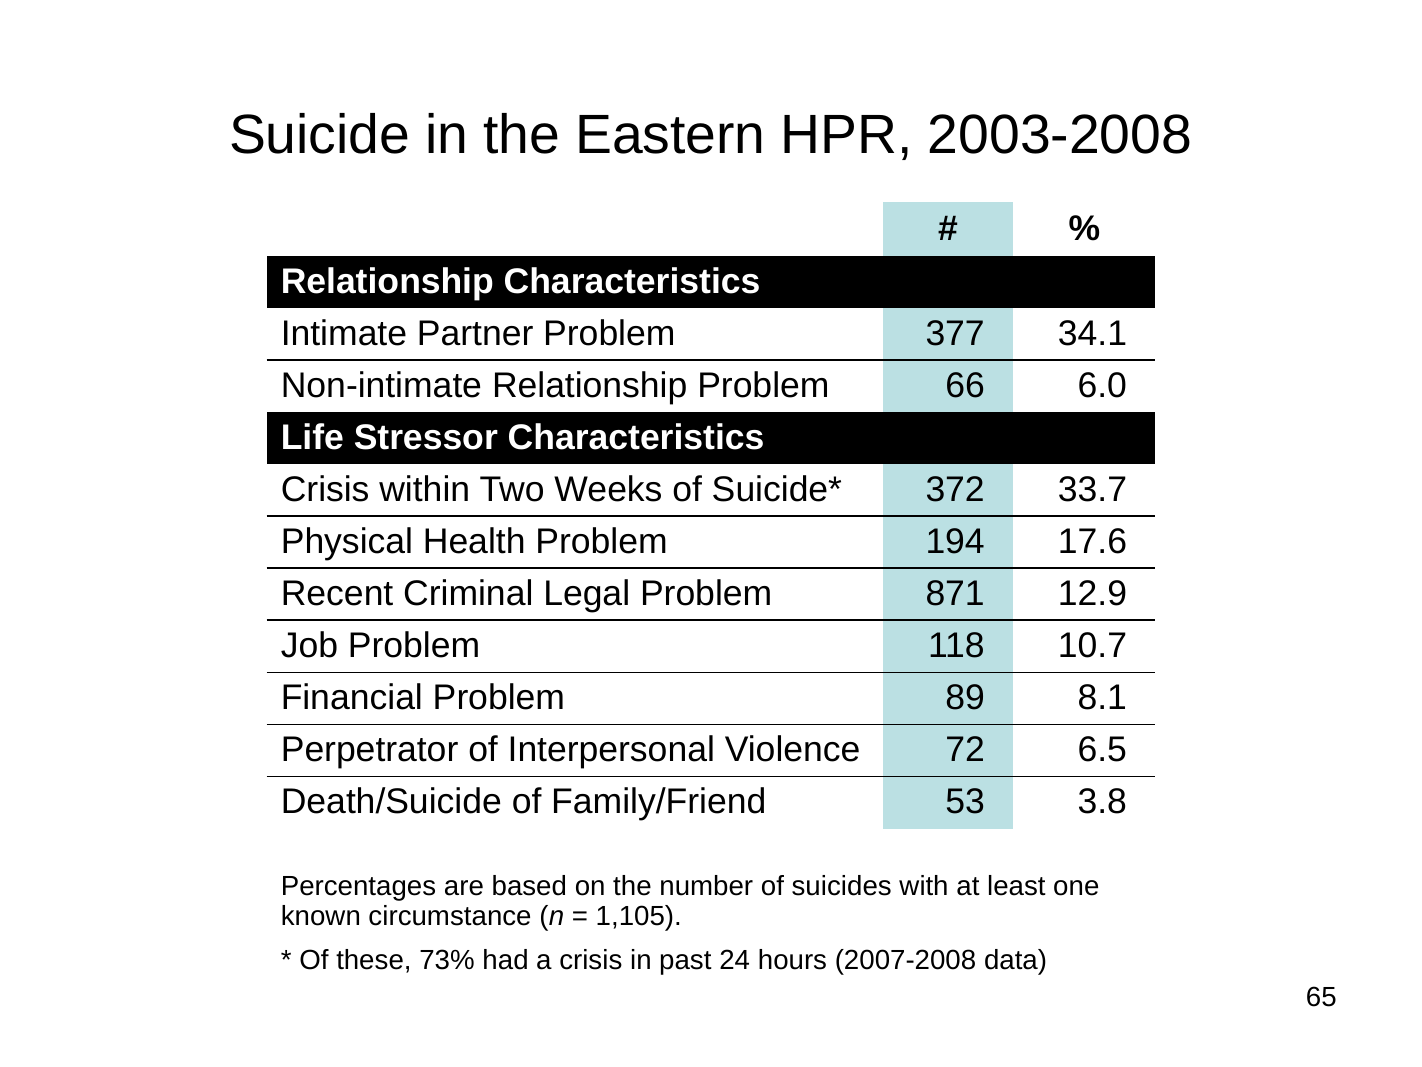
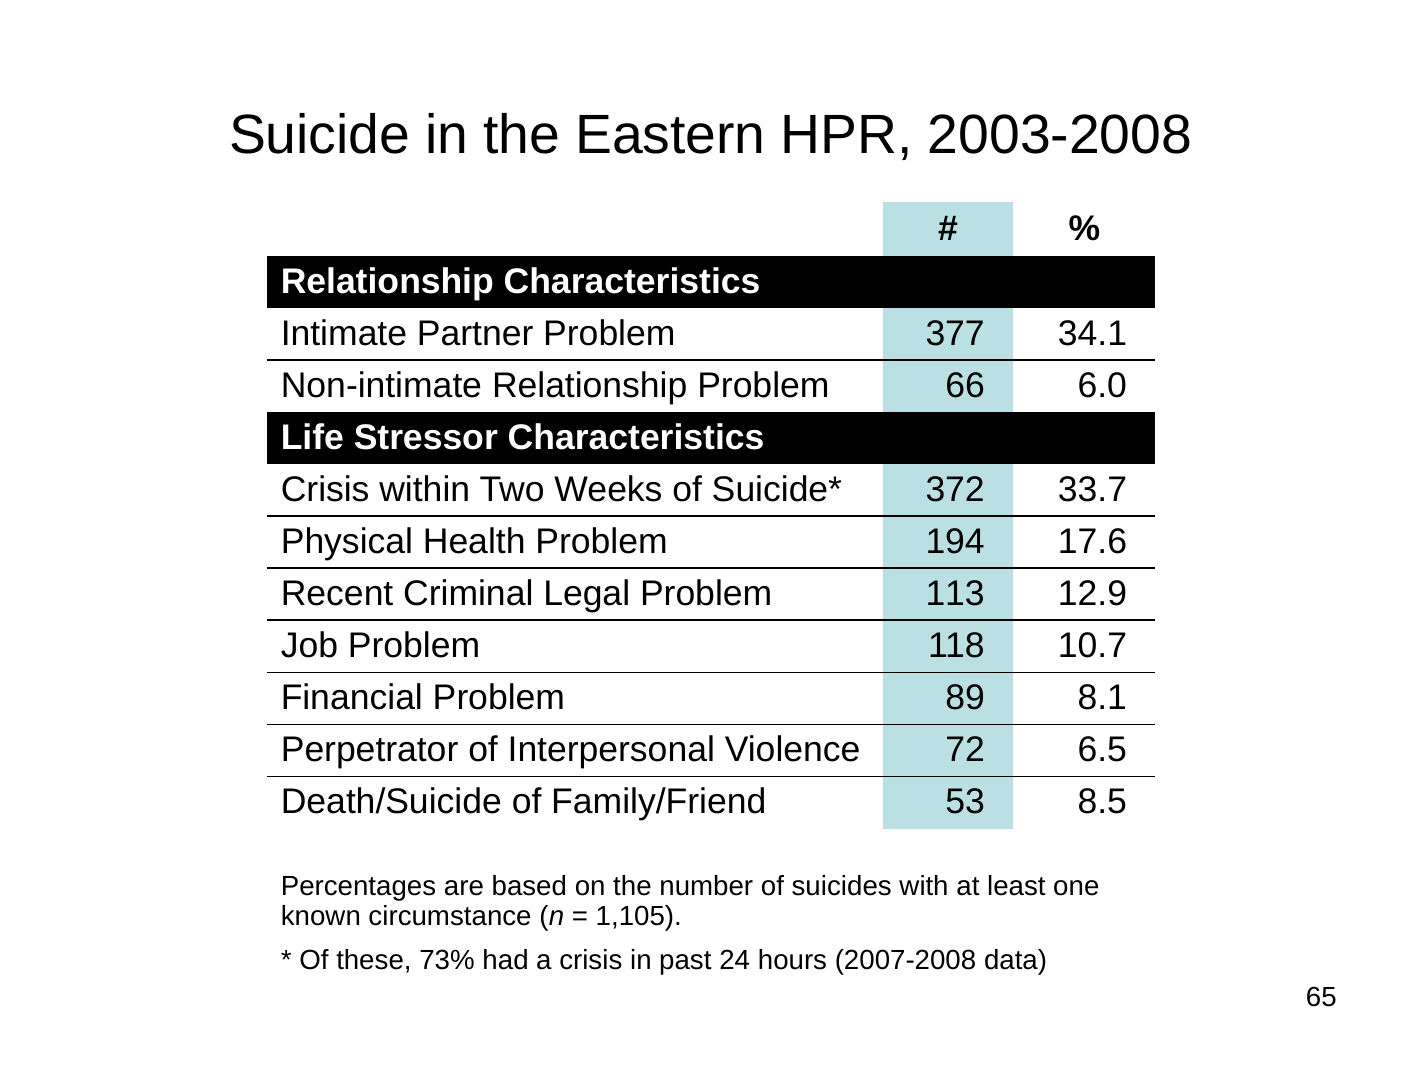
871: 871 -> 113 (955, 594)
3.8: 3.8 -> 8.5 (1102, 802)
